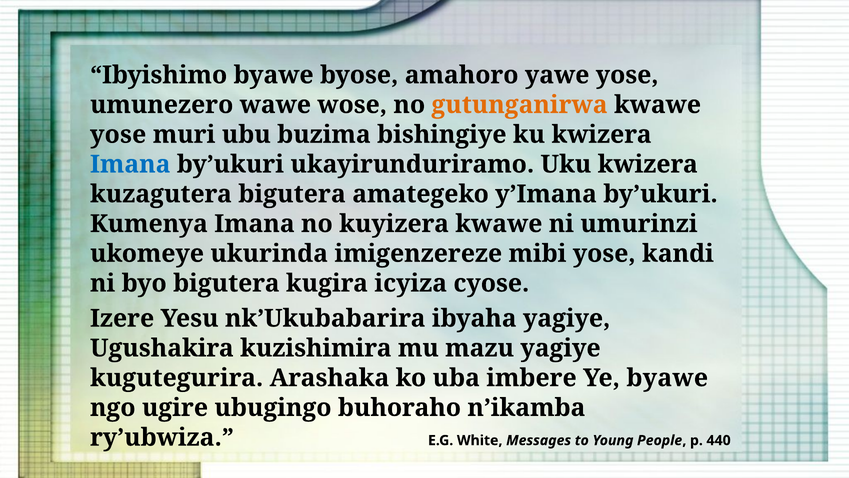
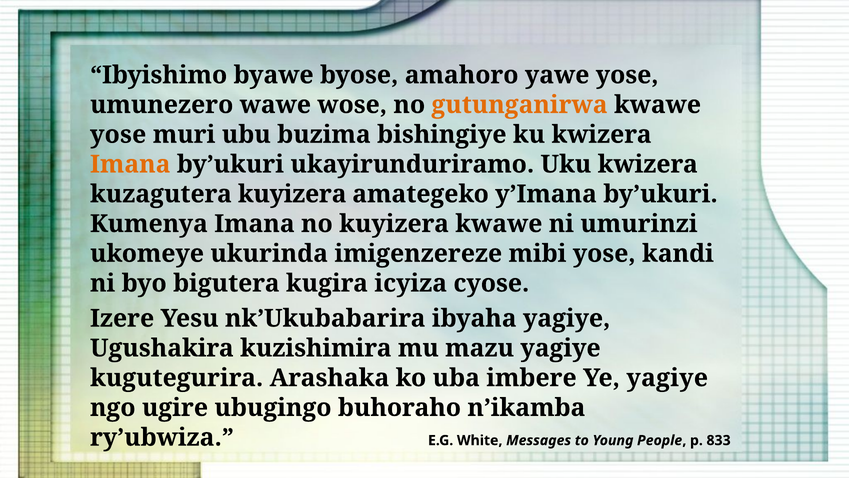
Imana colour: blue -> orange (130, 164)
kuzagutera bigutera: bigutera -> kuyizera (292, 194)
Ye byawe: byawe -> yagiye (667, 378)
440: 440 -> 833 (719, 440)
